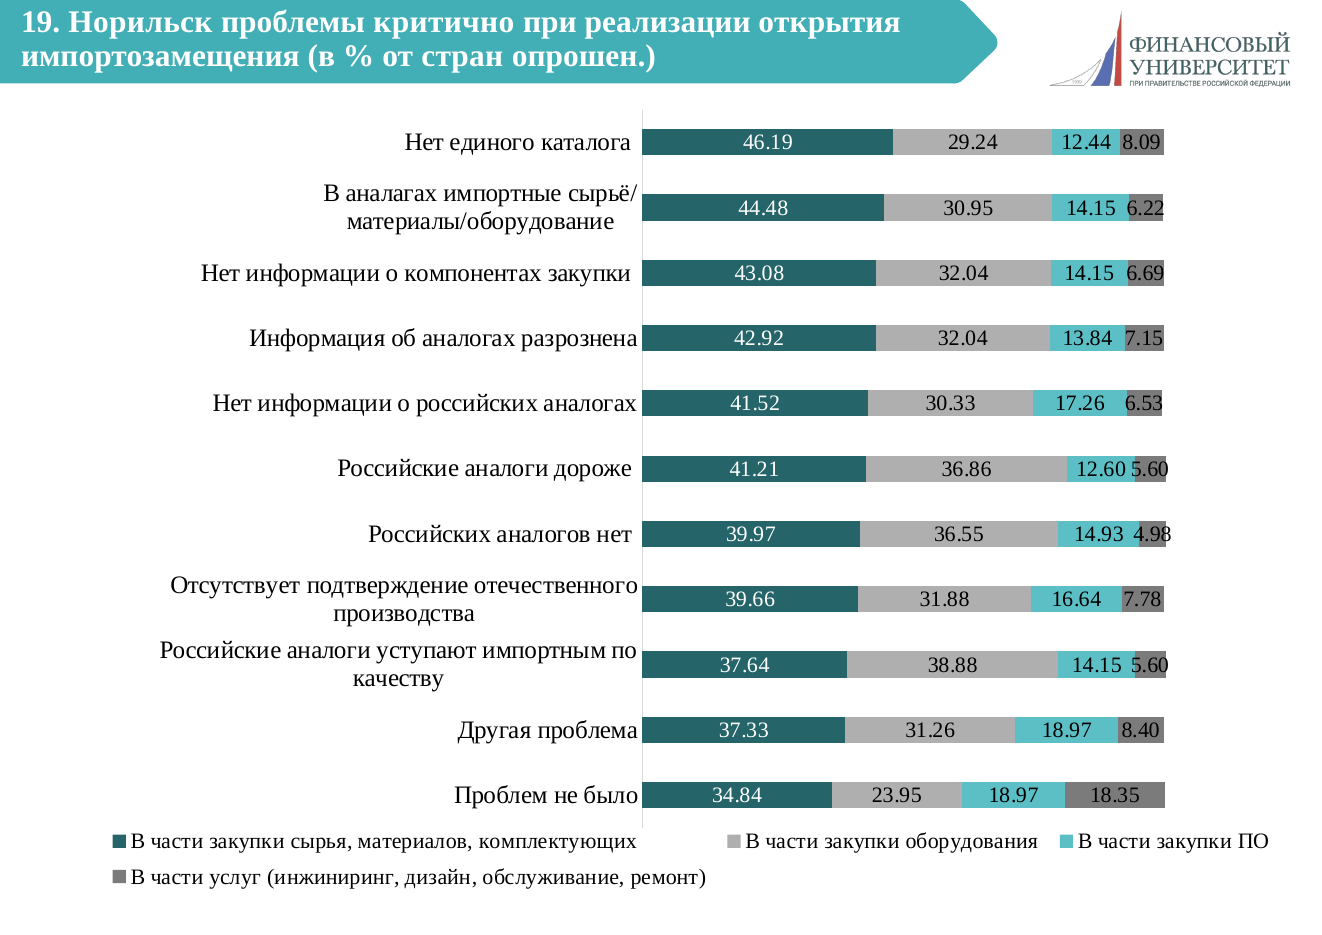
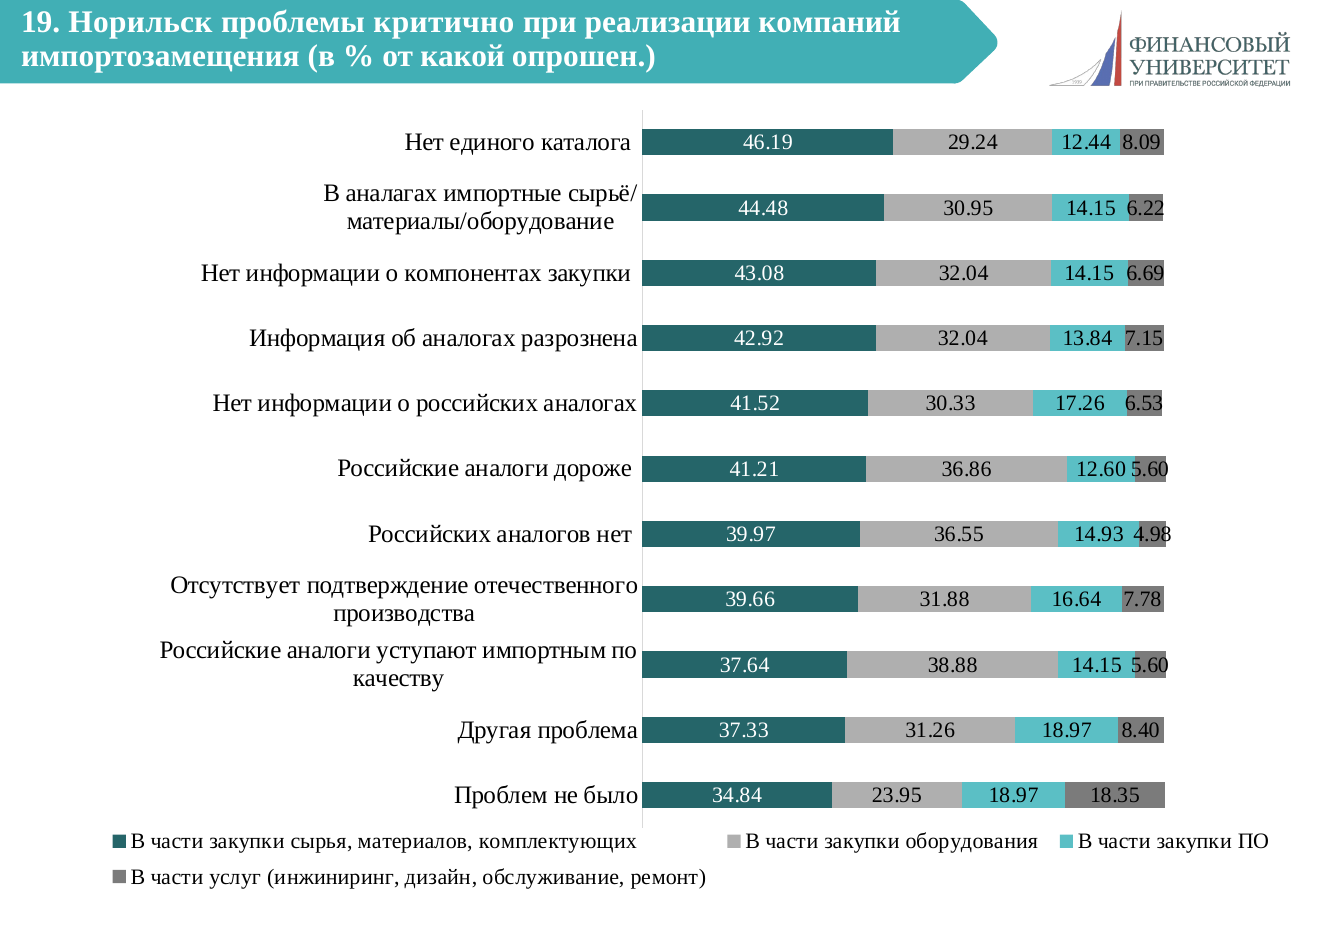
открытия: открытия -> компаний (830, 22)
стран: стран -> какой (463, 56)
